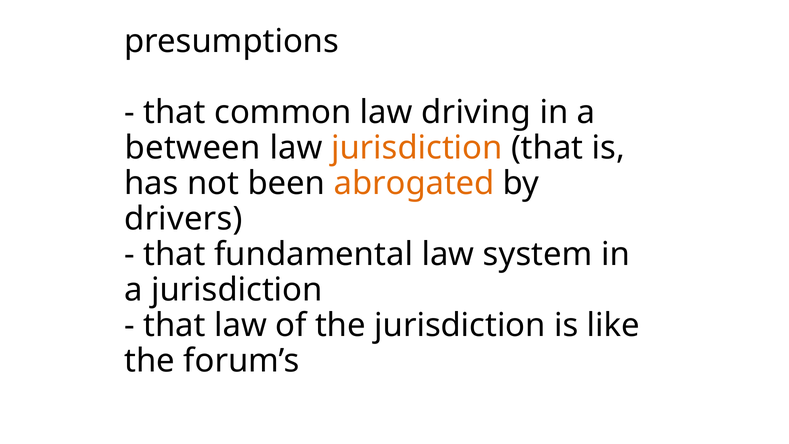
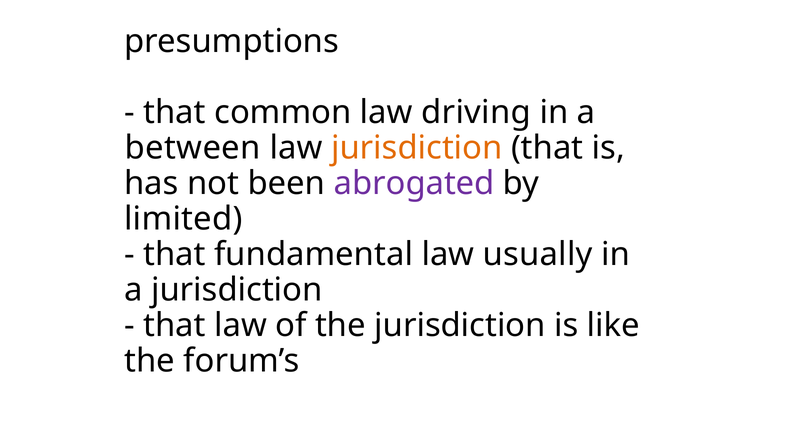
abrogated colour: orange -> purple (414, 183)
drivers: drivers -> limited (183, 219)
system: system -> usually (538, 254)
